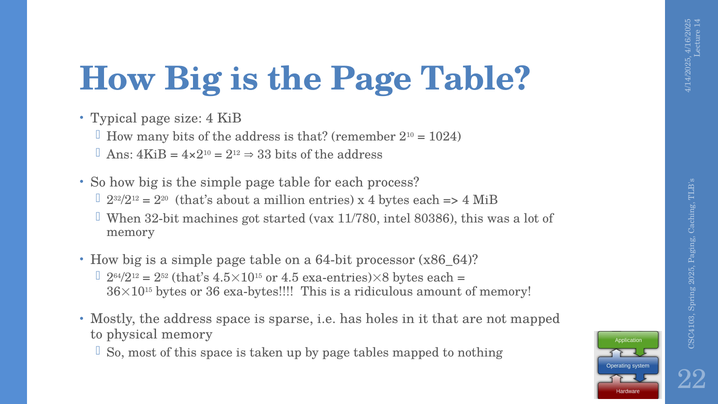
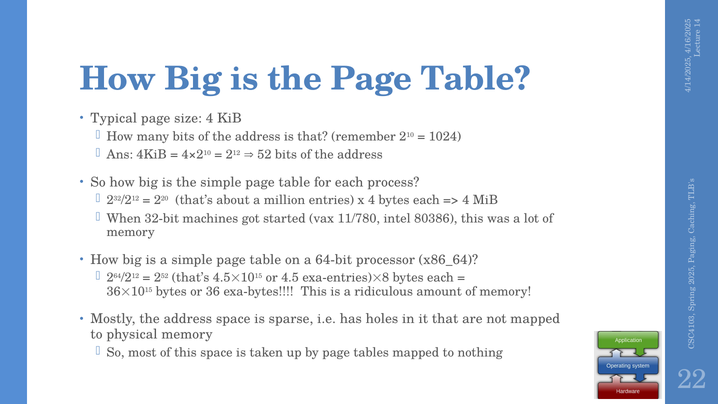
33: 33 -> 52 (264, 155)
